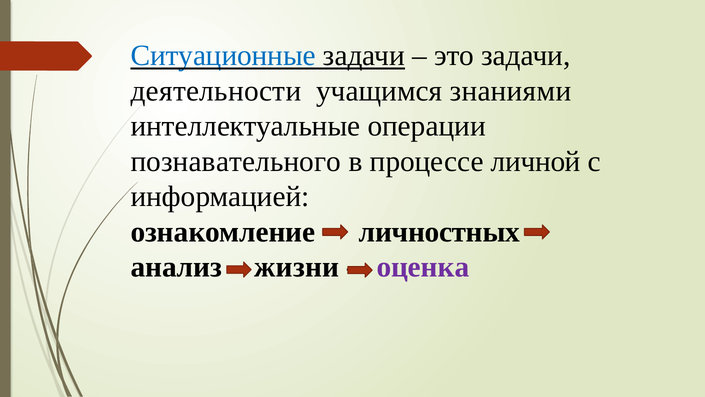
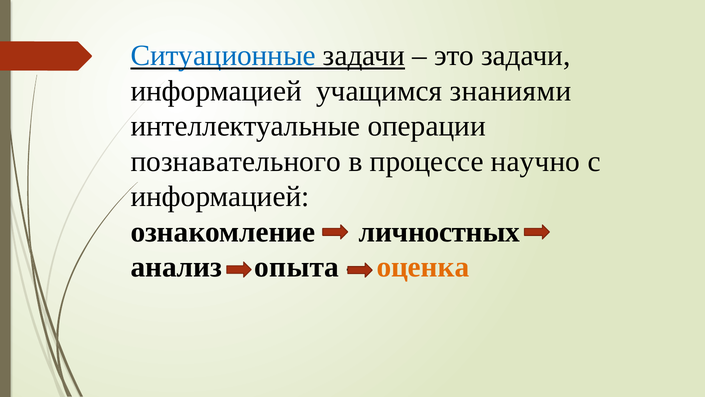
деятельности: деятельности -> информацией (216, 91)
личной: личной -> научно (536, 161)
жизни: жизни -> опыта (297, 267)
оценка colour: purple -> orange (423, 267)
